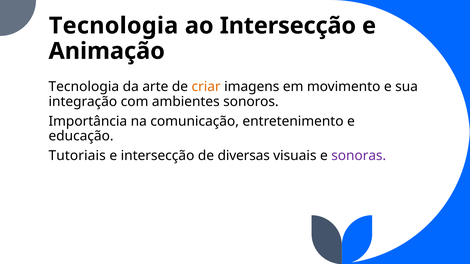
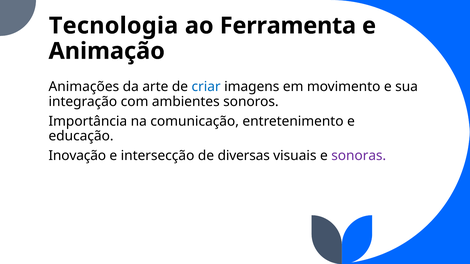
ao Intersecção: Intersecção -> Ferramenta (288, 26)
Tecnologia: Tecnologia -> Animações (84, 87)
criar colour: orange -> blue (206, 87)
Tutoriais: Tutoriais -> Inovação (77, 156)
